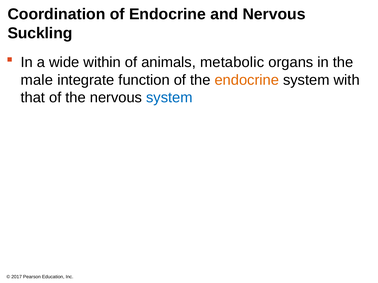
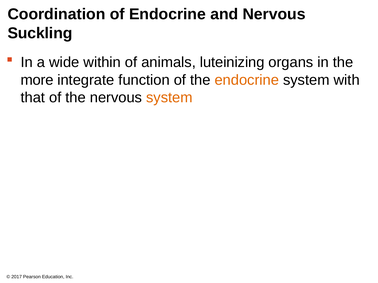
metabolic: metabolic -> luteinizing (232, 62)
male: male -> more (37, 80)
system colour: blue -> orange (169, 98)
